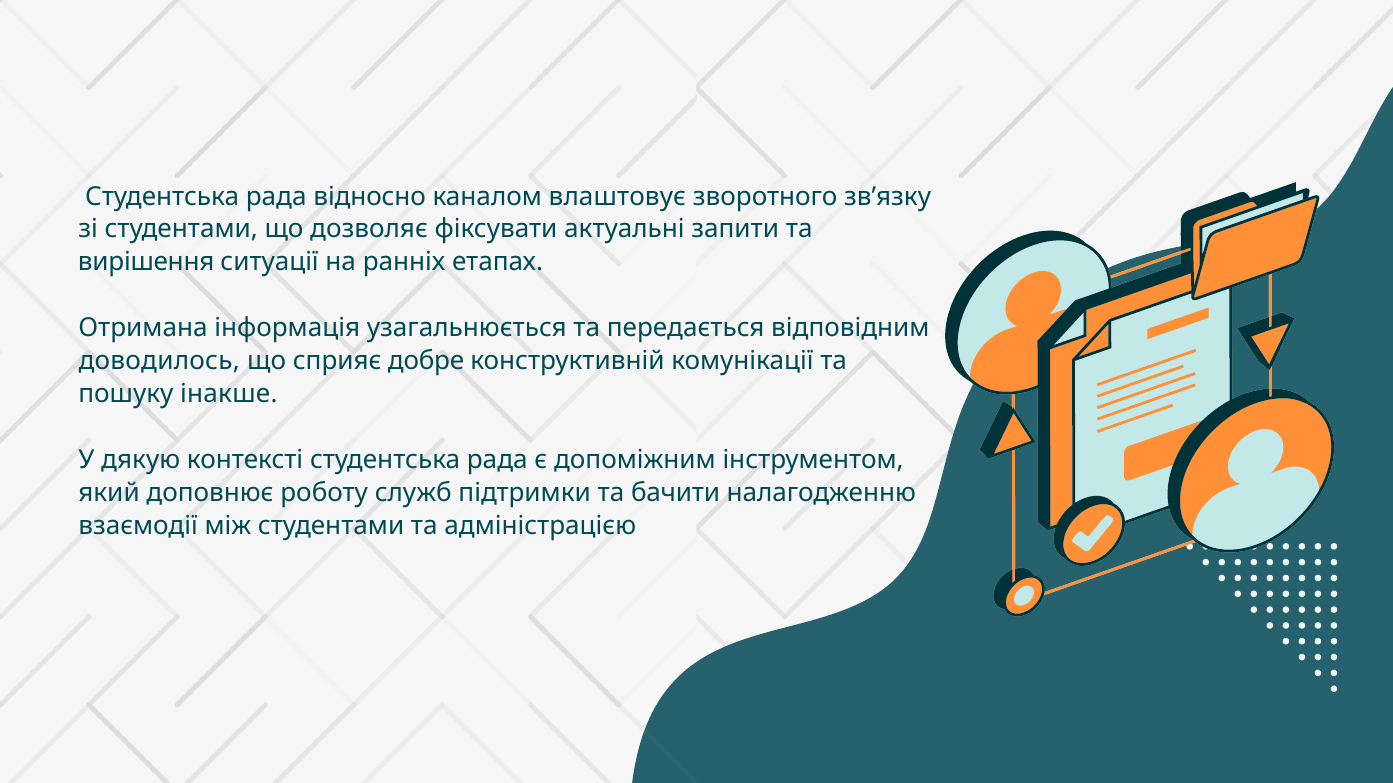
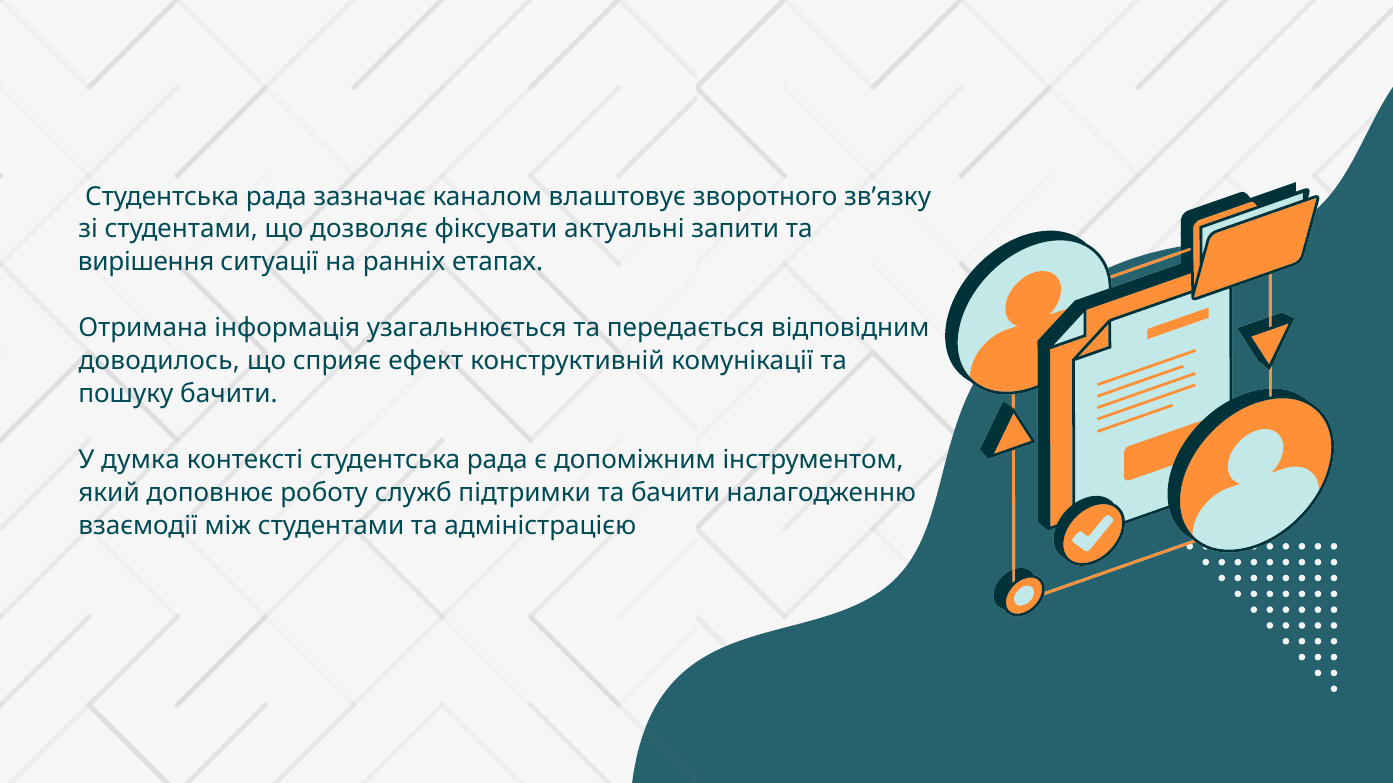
відносно: відносно -> зазначає (370, 197)
добре: добре -> ефект (426, 361)
пошуку інакше: інакше -> бачити (229, 394)
дякую: дякую -> думка (141, 460)
